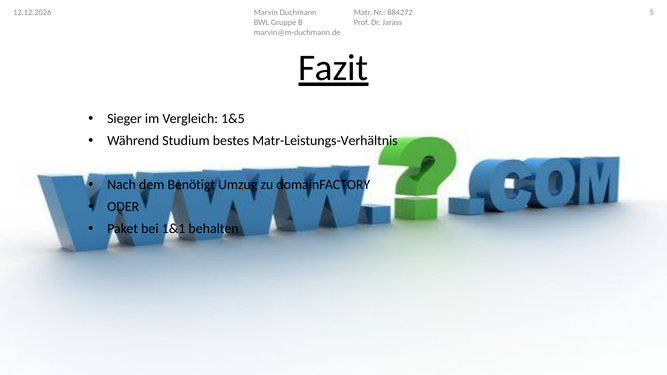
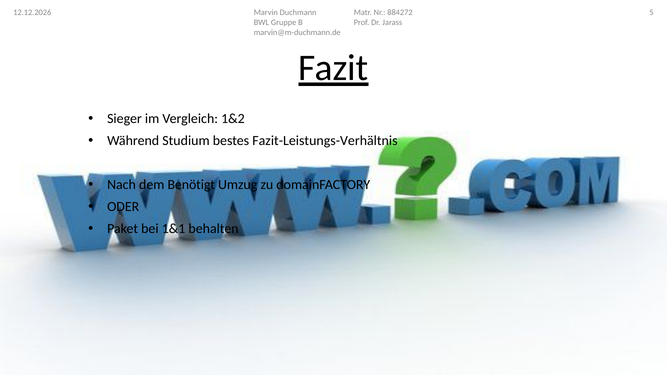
1&5: 1&5 -> 1&2 (233, 119)
Matr-Leistungs-Verhältnis: Matr-Leistungs-Verhältnis -> Fazit-Leistungs-Verhältnis (325, 141)
